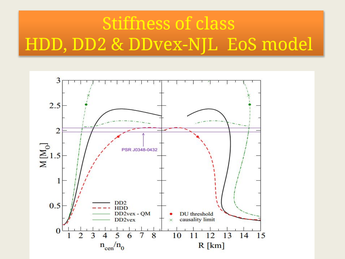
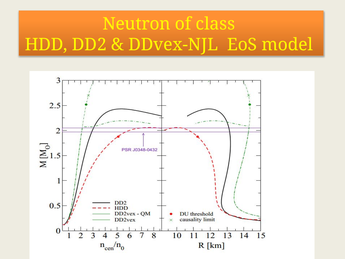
Stiffness: Stiffness -> Neutron (137, 24)
